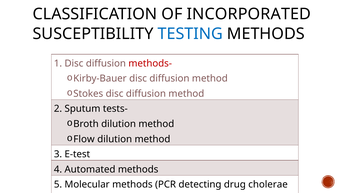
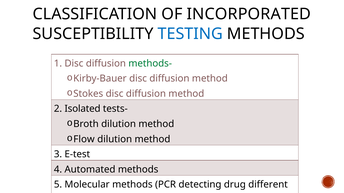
methods- colour: red -> green (150, 64)
Sputum: Sputum -> Isolated (83, 109)
cholerae: cholerae -> different (268, 185)
